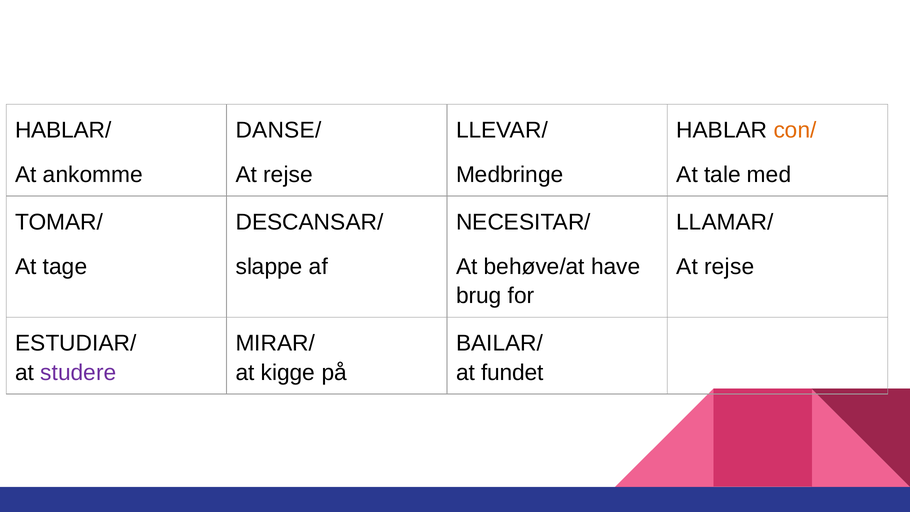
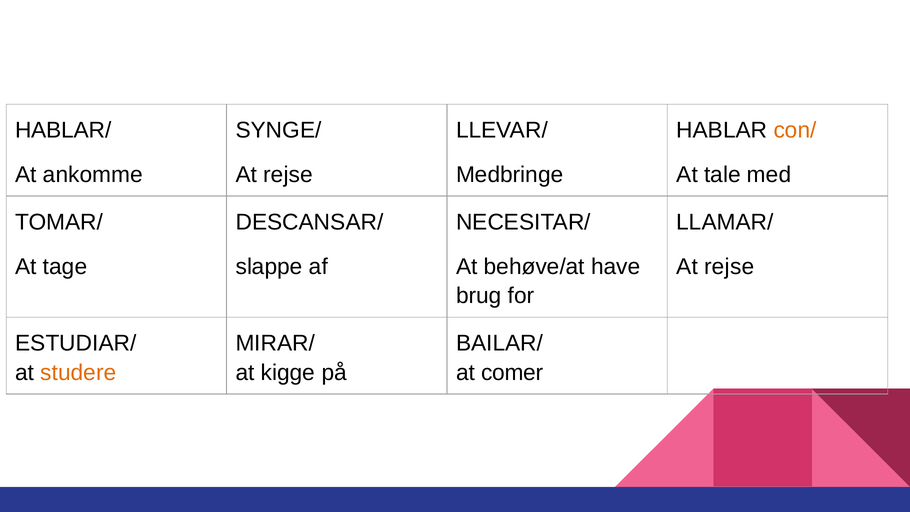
DANSE/: DANSE/ -> SYNGE/ (279, 130)
studere colour: purple -> orange (78, 373)
fundet: fundet -> comer (512, 373)
